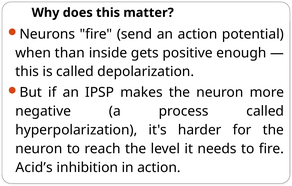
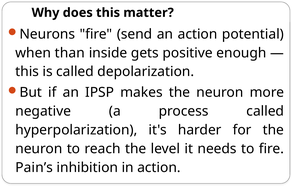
Acid’s: Acid’s -> Pain’s (34, 168)
